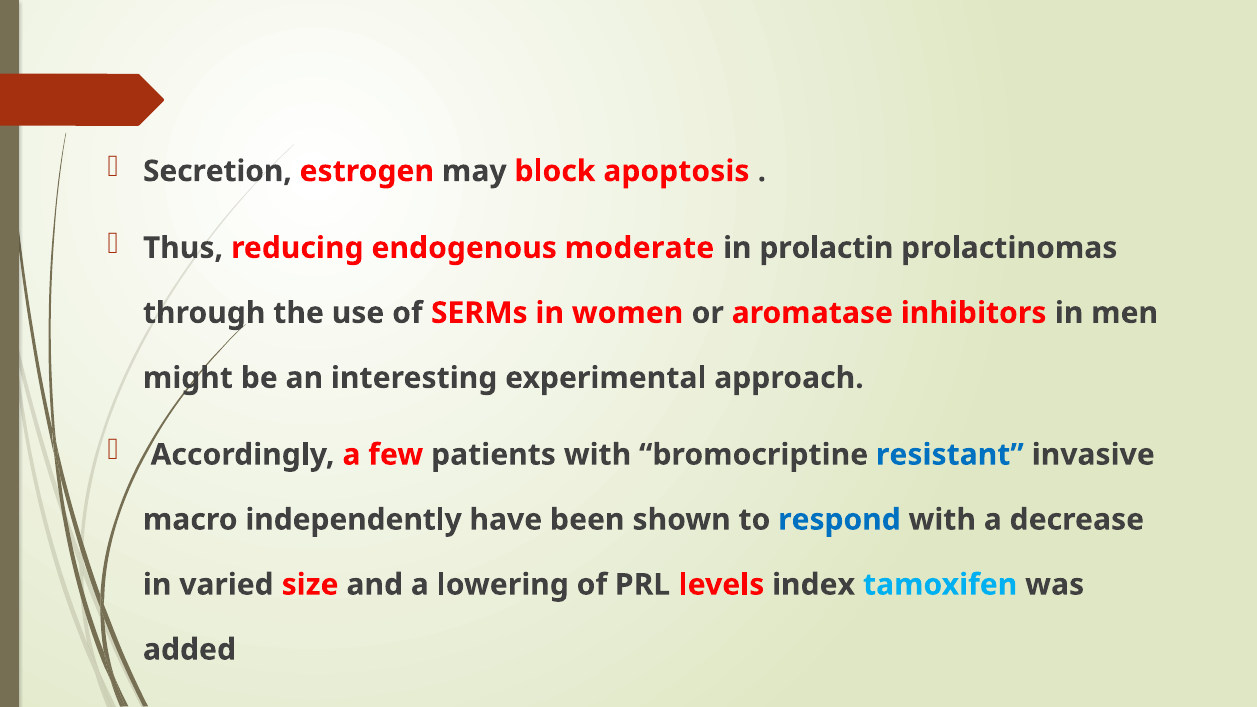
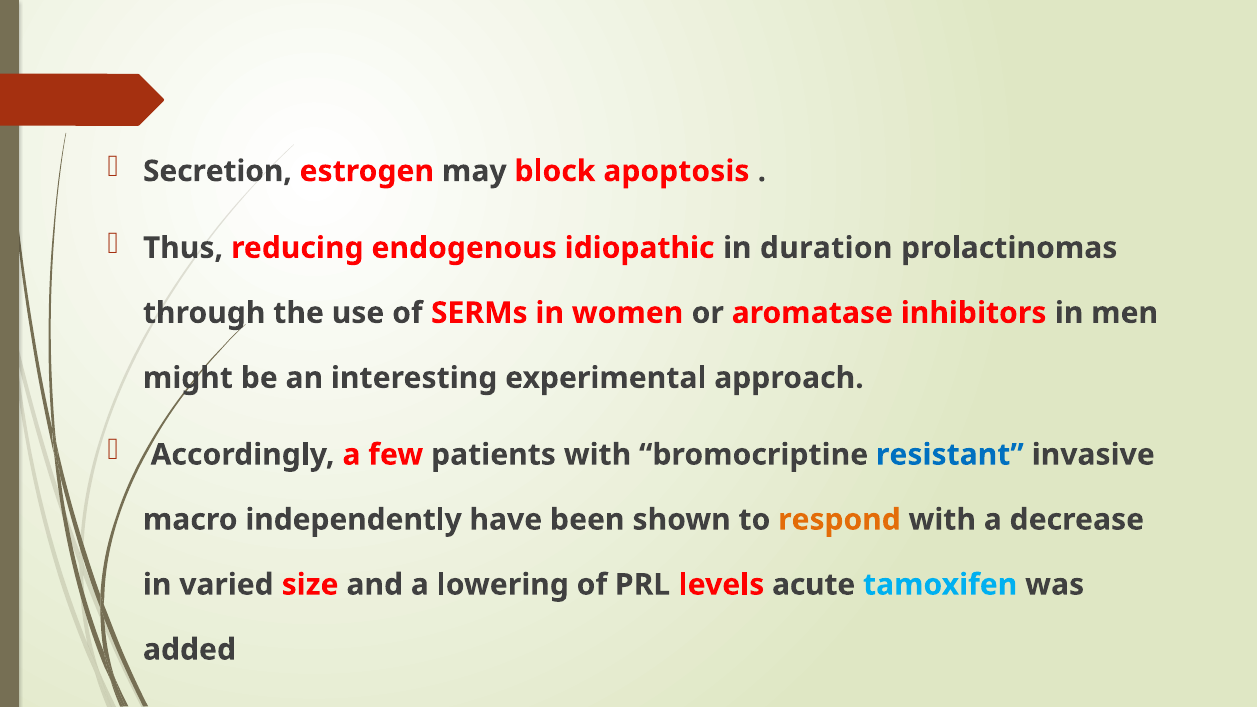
moderate: moderate -> idiopathic (640, 248)
prolactin: prolactin -> duration (826, 248)
respond colour: blue -> orange (839, 520)
index: index -> acute (814, 585)
